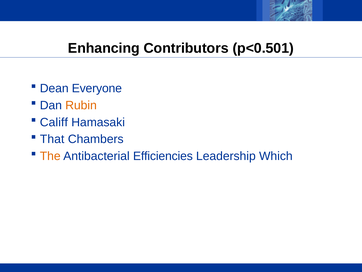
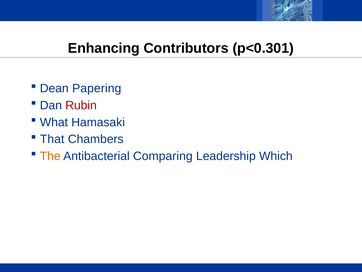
p<0.501: p<0.501 -> p<0.301 (263, 48)
Everyone: Everyone -> Papering (97, 88)
Rubin colour: orange -> red (81, 105)
Califf: Califf -> What (54, 122)
Efficiencies: Efficiencies -> Comparing (163, 156)
